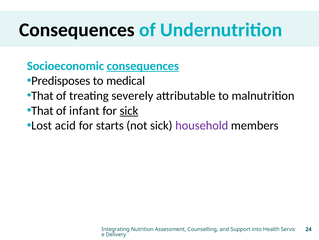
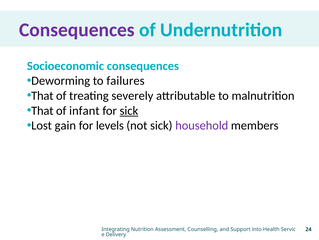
Consequences colour: black -> purple (77, 30)
consequences underline: present -> none (143, 66)
Predisposes: Predisposes -> Deworming (61, 81)
medical: medical -> failures (126, 81)
acid: acid -> gain (65, 125)
starts: starts -> levels (110, 125)
